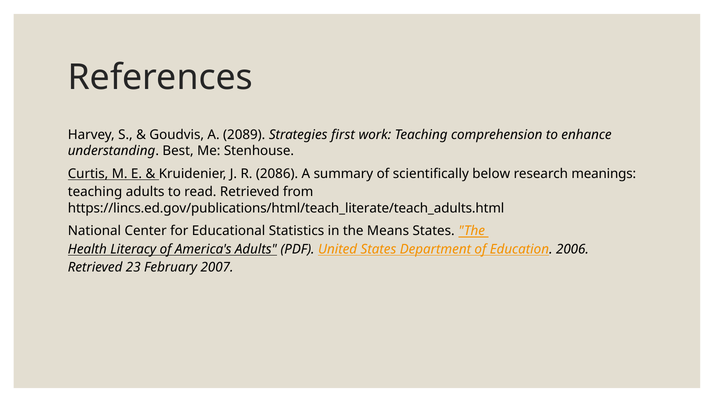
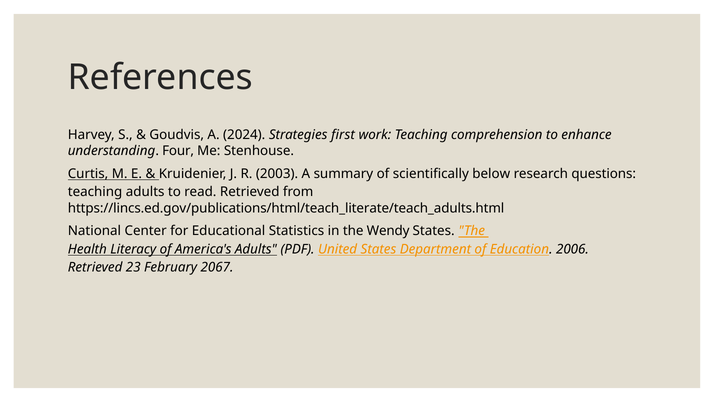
2089: 2089 -> 2024 (244, 135)
Best: Best -> Four (178, 151)
2086: 2086 -> 2003 (277, 174)
meanings: meanings -> questions (604, 174)
Means: Means -> Wendy (388, 231)
2007: 2007 -> 2067 (217, 267)
